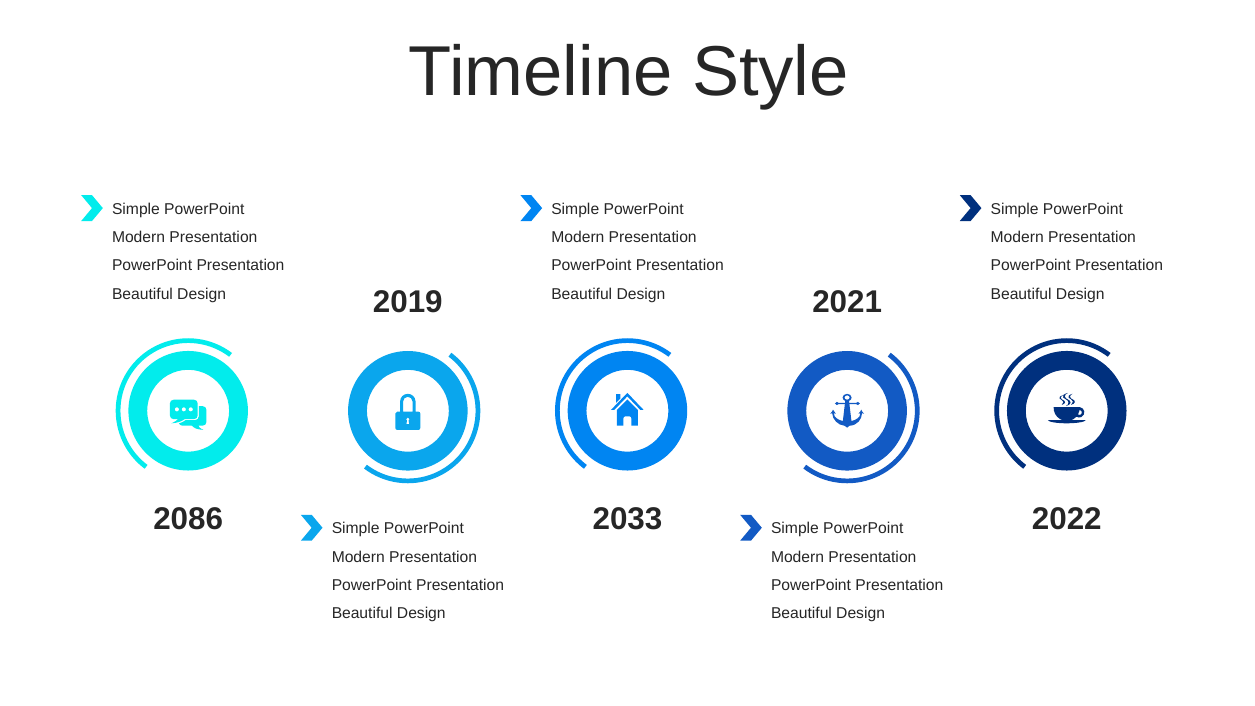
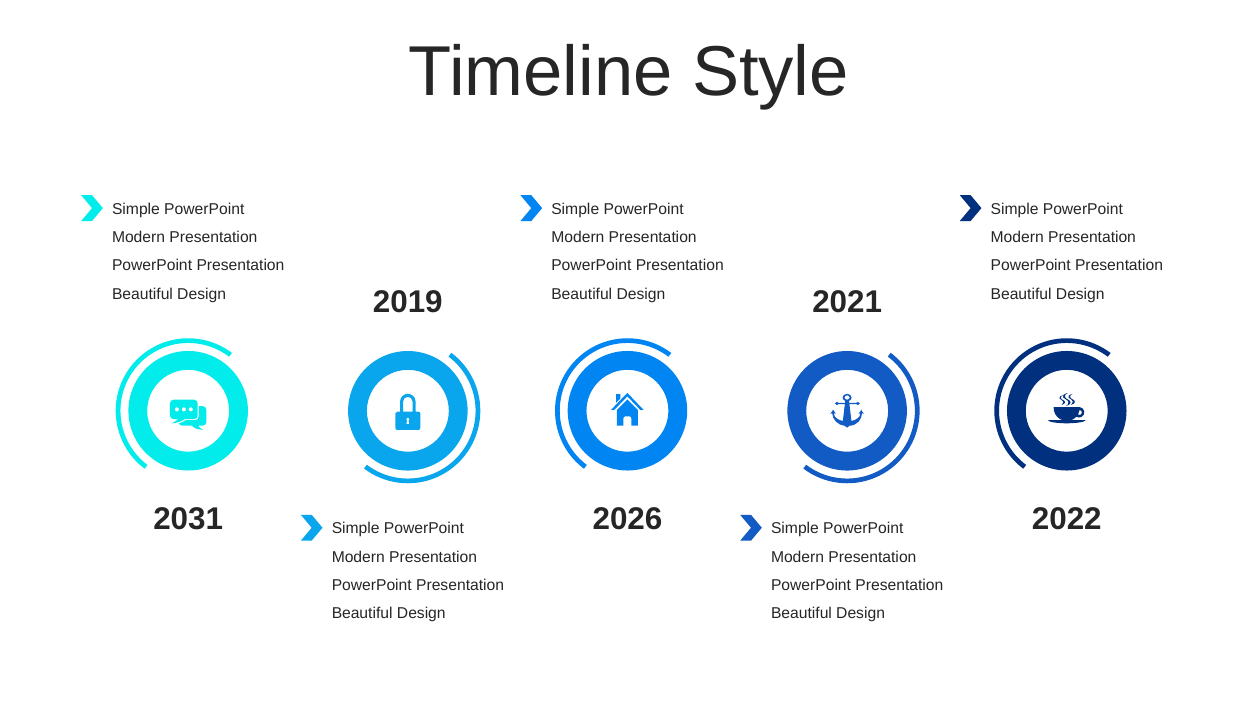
2086: 2086 -> 2031 (188, 519)
2033: 2033 -> 2026 (627, 519)
